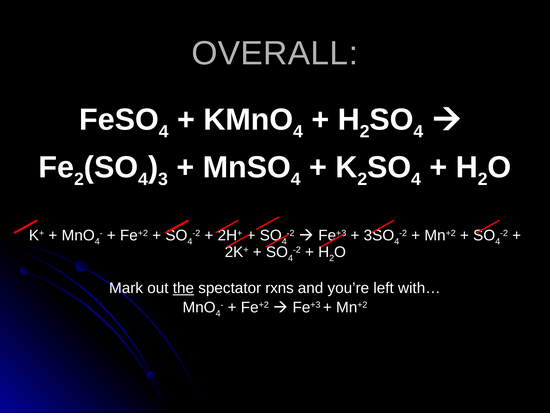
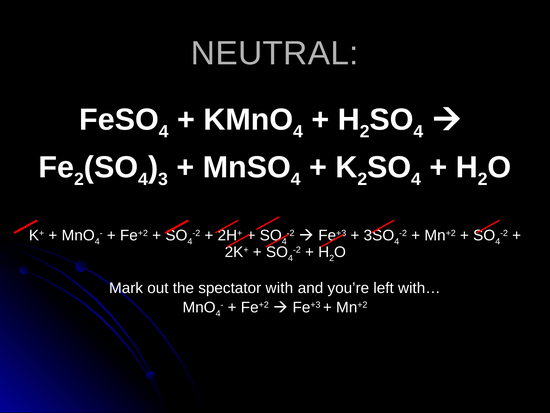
OVERALL: OVERALL -> NEUTRAL (275, 53)
the underline: present -> none (183, 288)
rxns: rxns -> with (279, 288)
